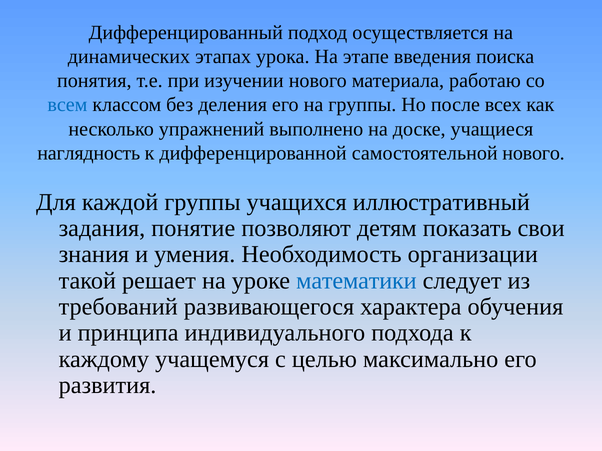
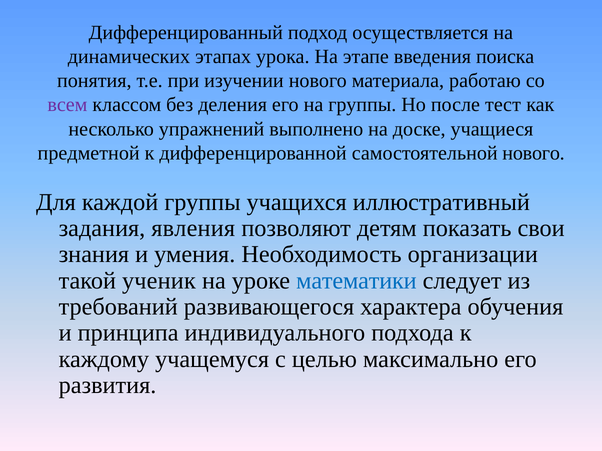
всем colour: blue -> purple (67, 105)
всех: всех -> тест (503, 105)
наглядность: наглядность -> предметной (89, 153)
понятие: понятие -> явления (193, 229)
решает: решает -> ученик (159, 281)
